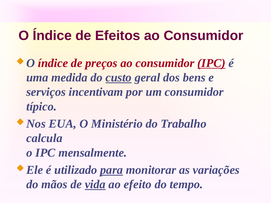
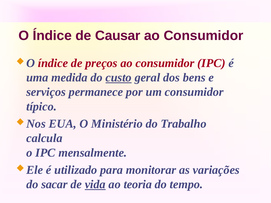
Efeitos: Efeitos -> Causar (118, 36)
IPC underline: present -> none (211, 63)
incentivam: incentivam -> permanece (96, 92)
para underline: present -> none (112, 170)
mãos: mãos -> sacar (54, 185)
efeito: efeito -> teoria (138, 185)
